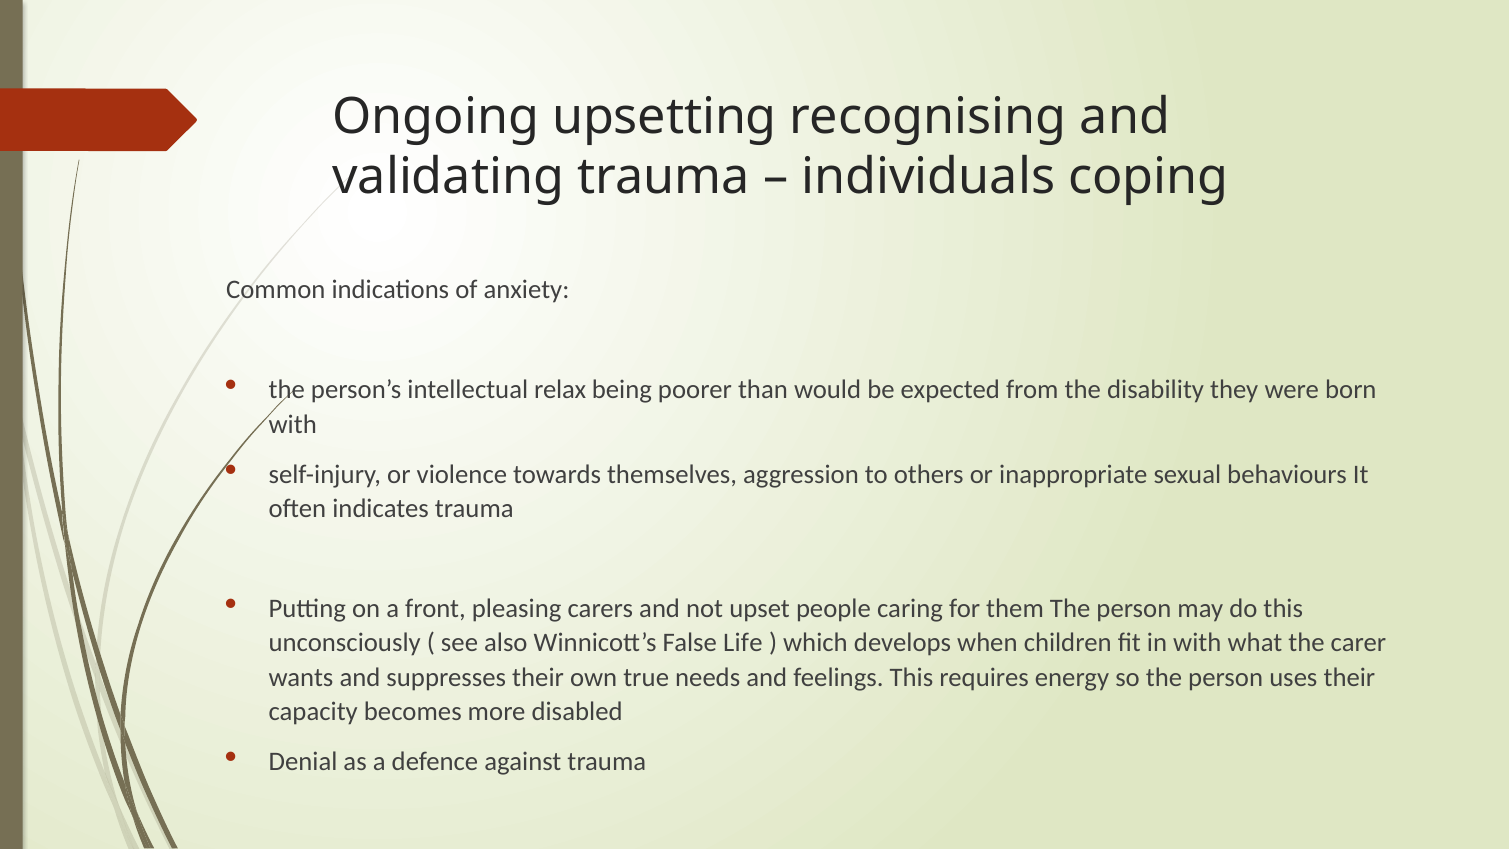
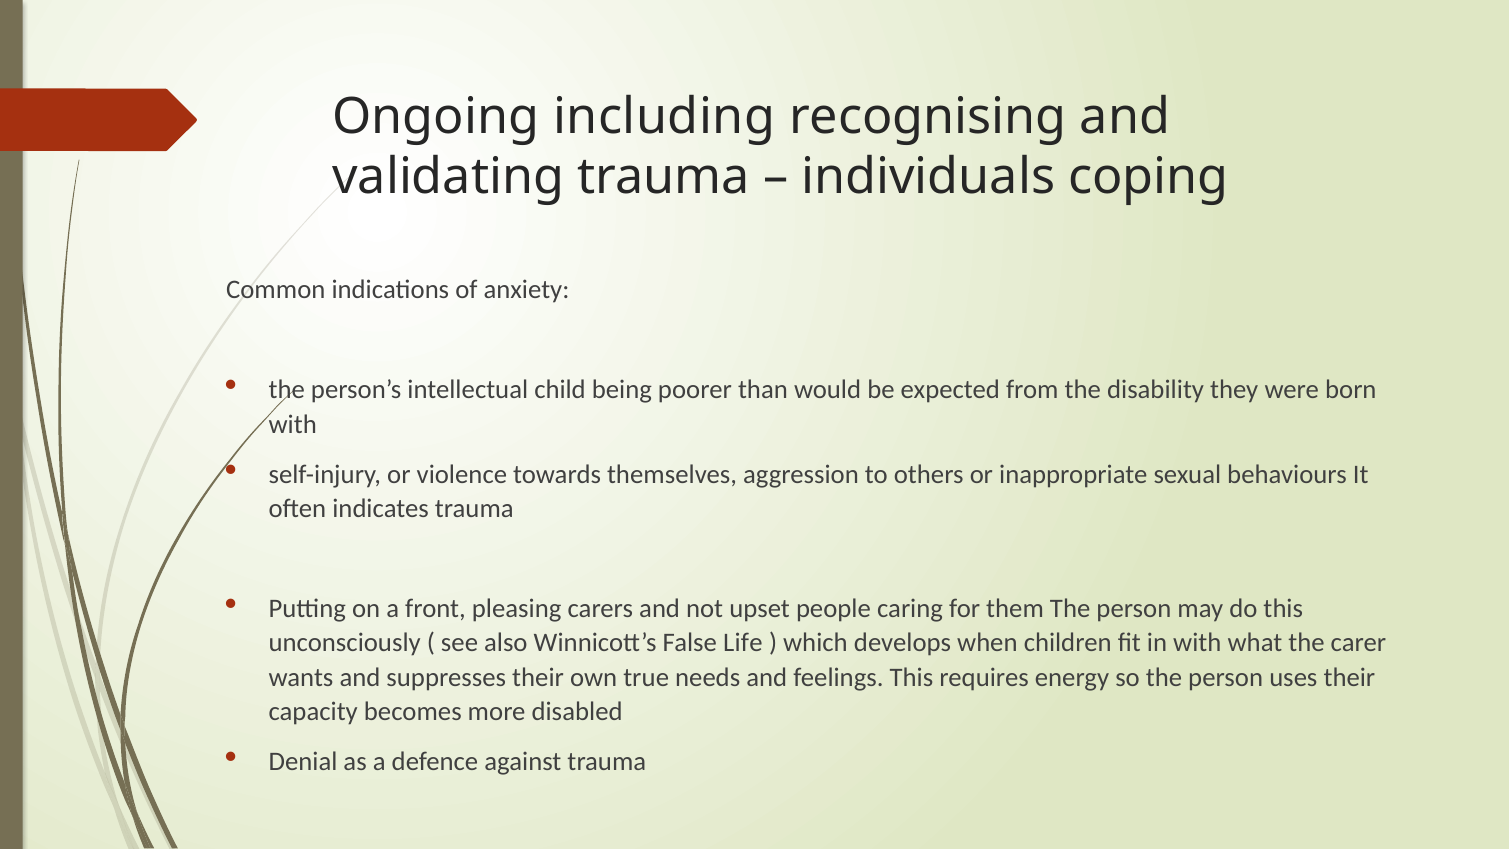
upsetting: upsetting -> including (664, 117)
relax: relax -> child (560, 390)
